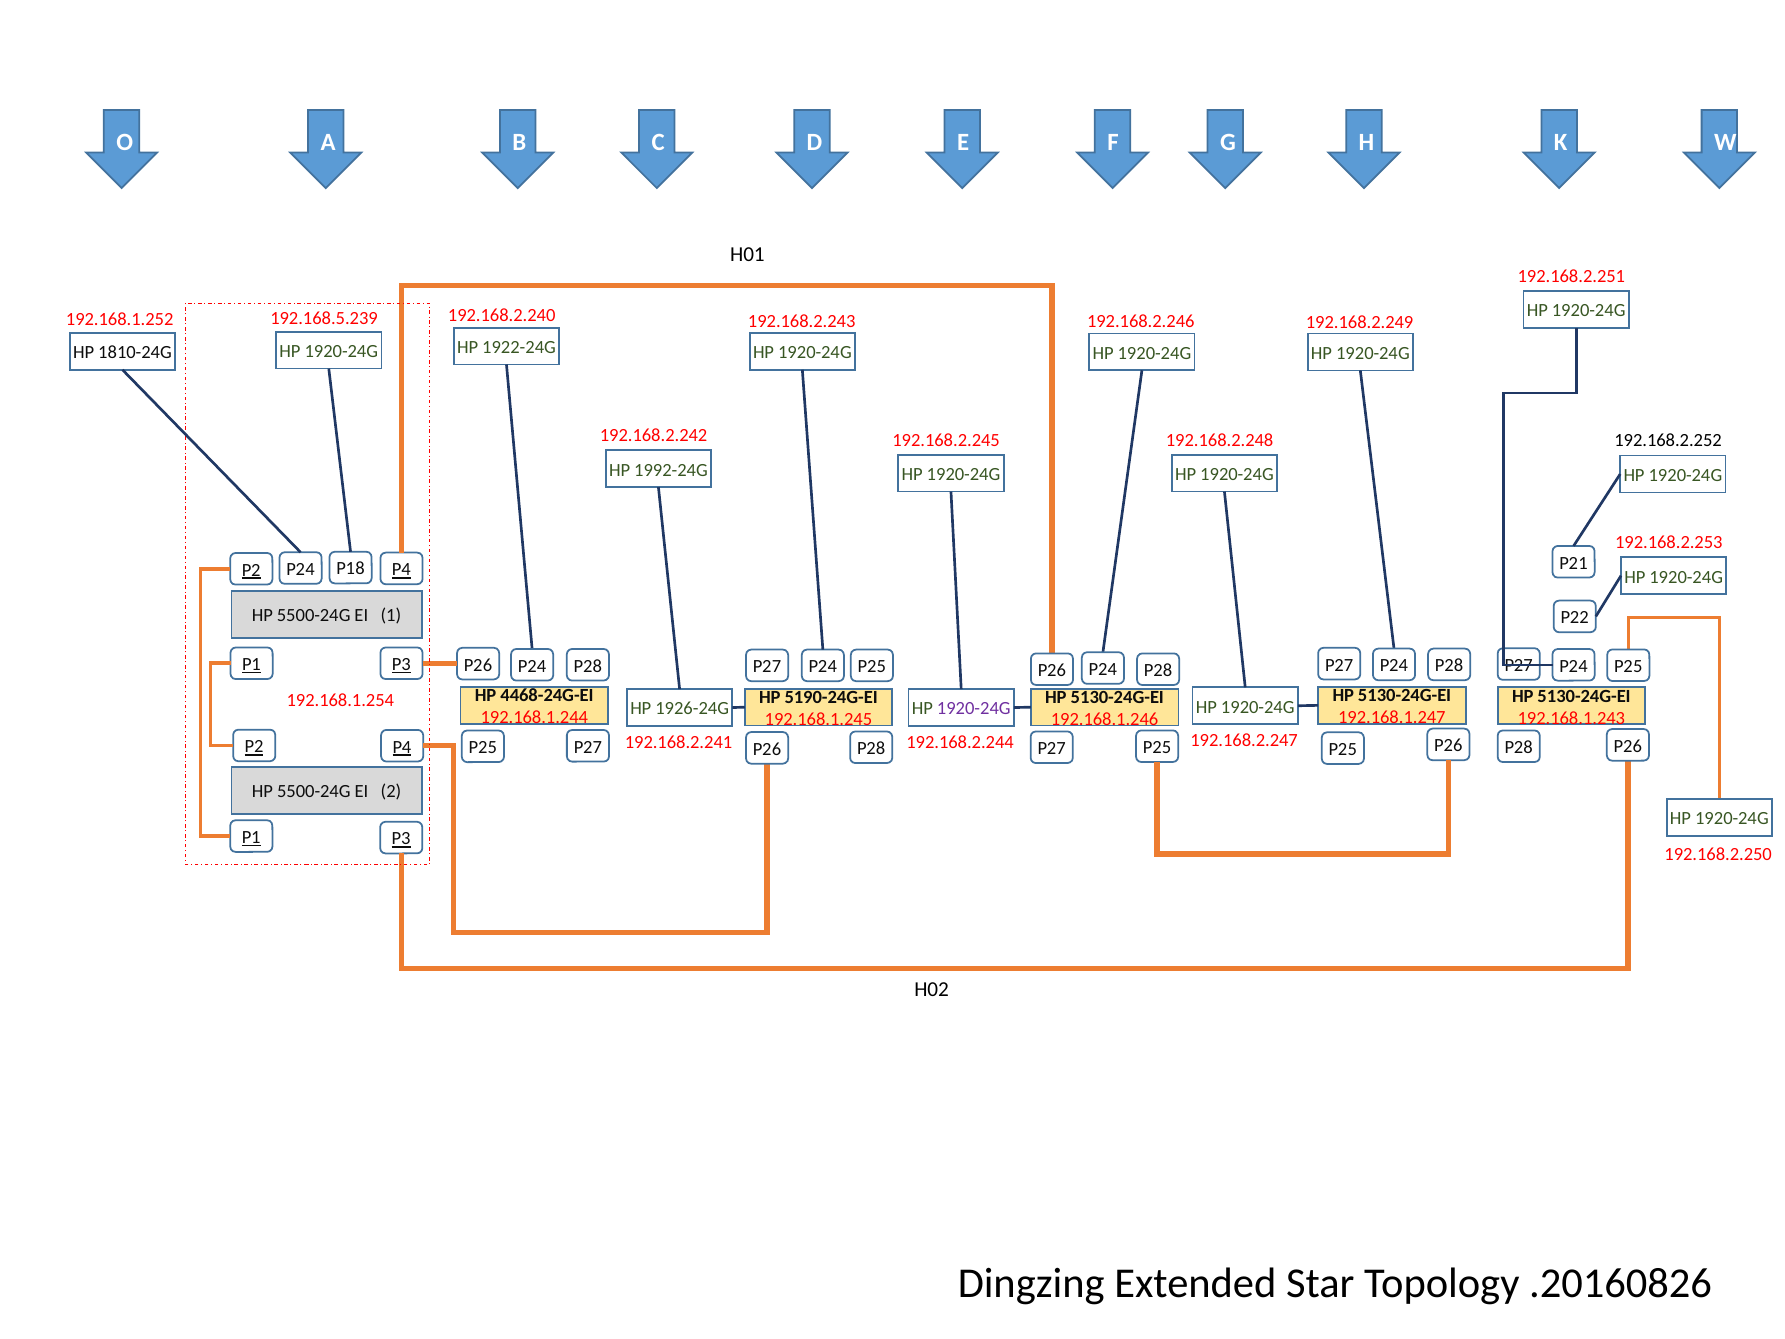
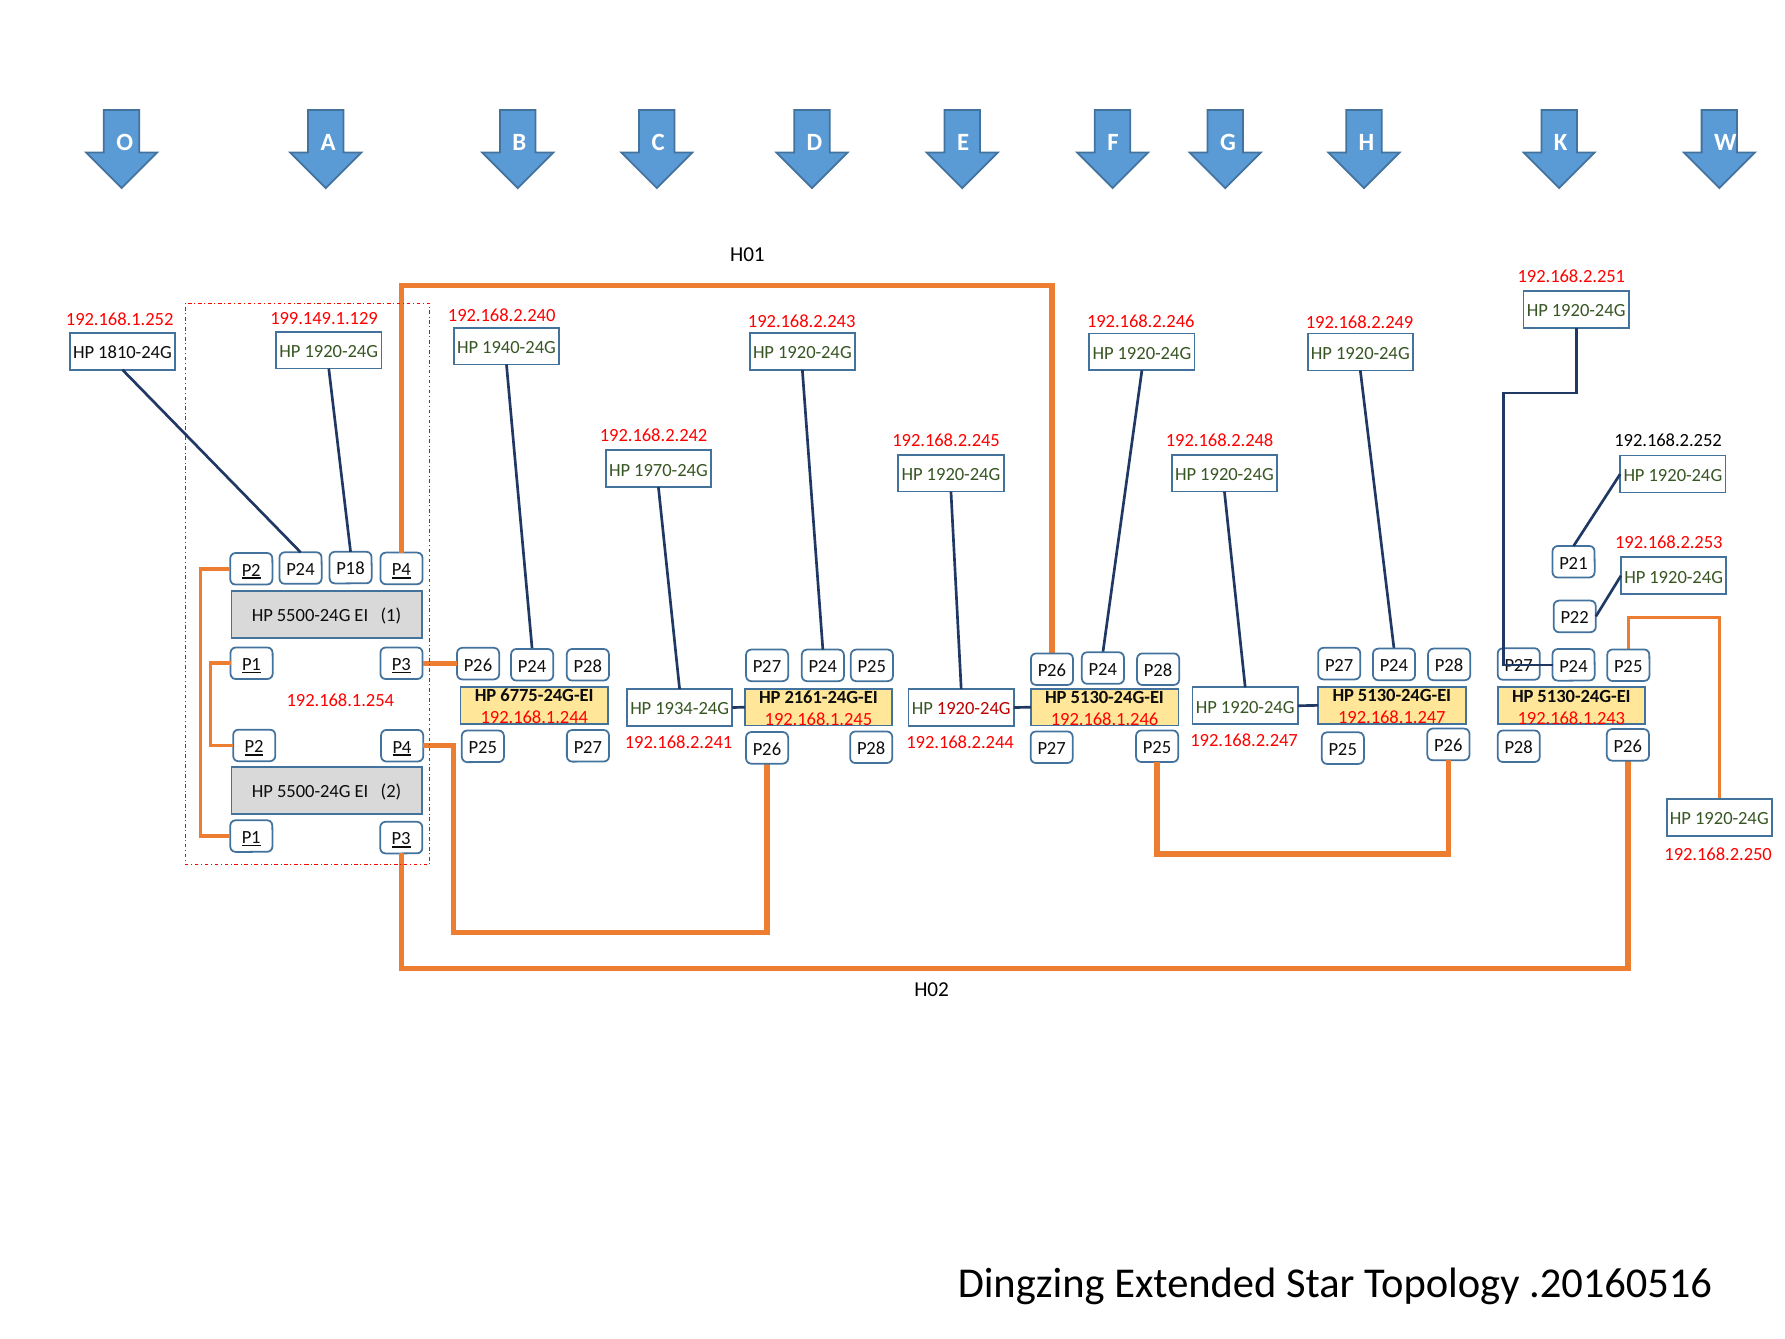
192.168.5.239: 192.168.5.239 -> 199.149.1.129 (324, 318)
1922-24G: 1922-24G -> 1940-24G (519, 347)
1992-24G: 1992-24G -> 1970-24G (671, 470)
4468-24G-EI: 4468-24G-EI -> 6775-24G-EI (547, 695)
5190-24G-EI: 5190-24G-EI -> 2161-24G-EI (831, 697)
1926-24G: 1926-24G -> 1934-24G (692, 709)
1920-24G colour: purple -> red (974, 709)
.20160826: .20160826 -> .20160516 (1621, 1284)
